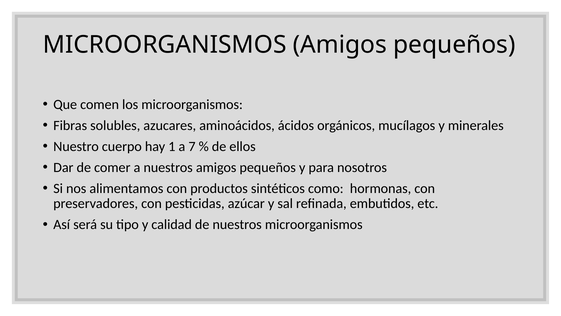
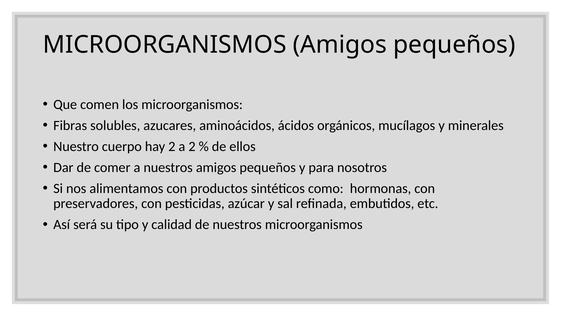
hay 1: 1 -> 2 (172, 146)
a 7: 7 -> 2 (192, 146)
